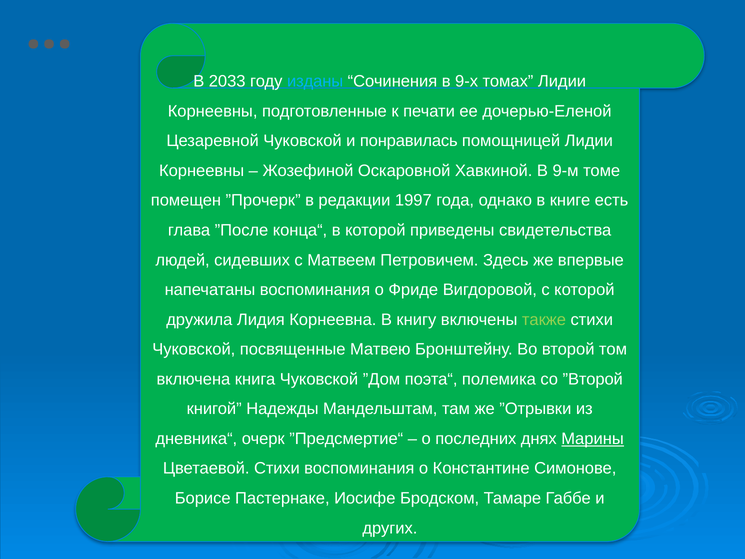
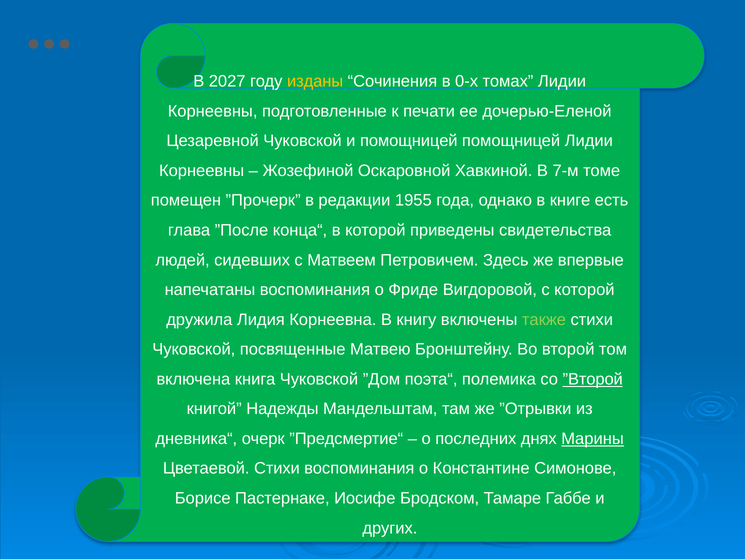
2033: 2033 -> 2027 (227, 81)
изданы colour: light blue -> yellow (315, 81)
9-х: 9-х -> 0-х (467, 81)
и понравилась: понравилась -> помощницей (409, 141)
9-м: 9-м -> 7-м (566, 171)
1997: 1997 -> 1955 (413, 200)
”Второй underline: none -> present (593, 379)
